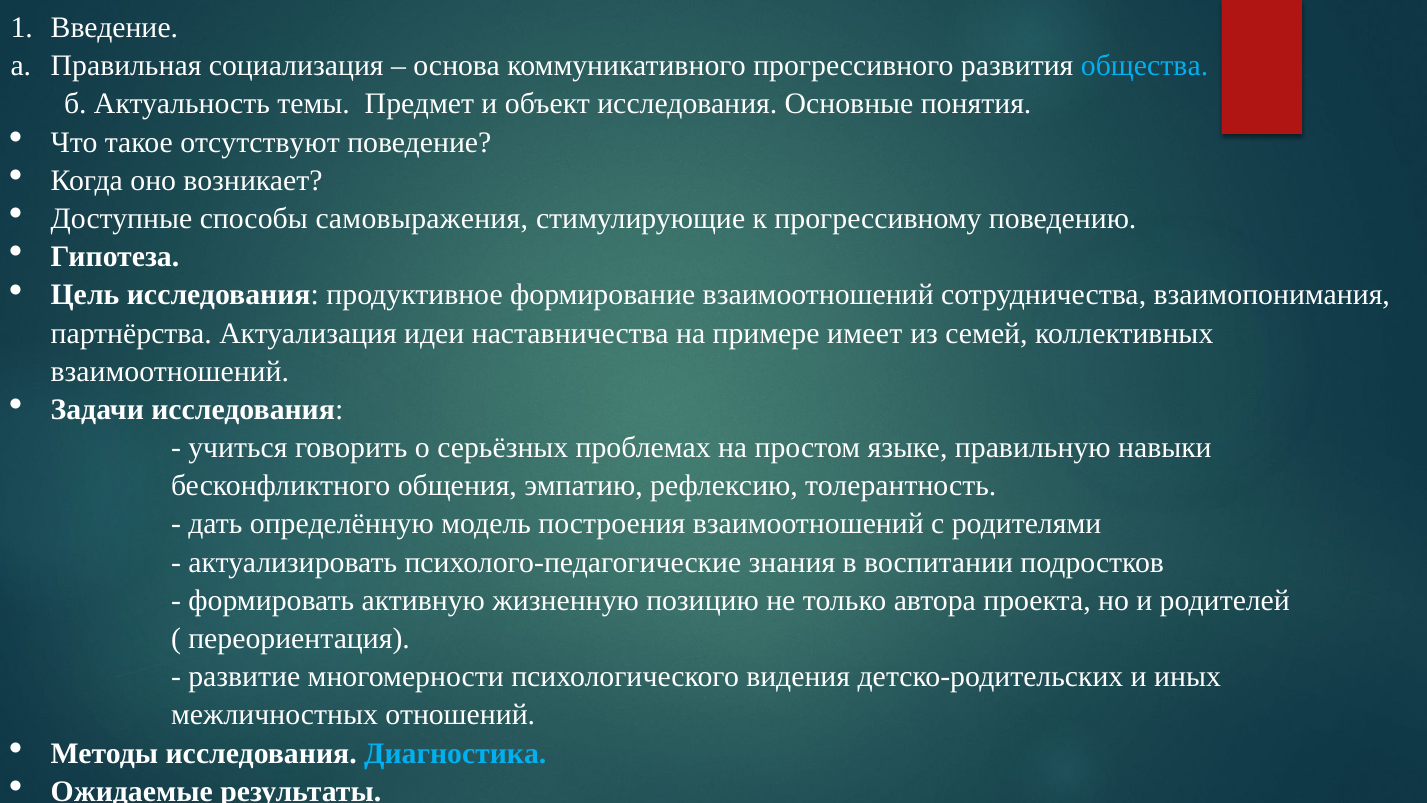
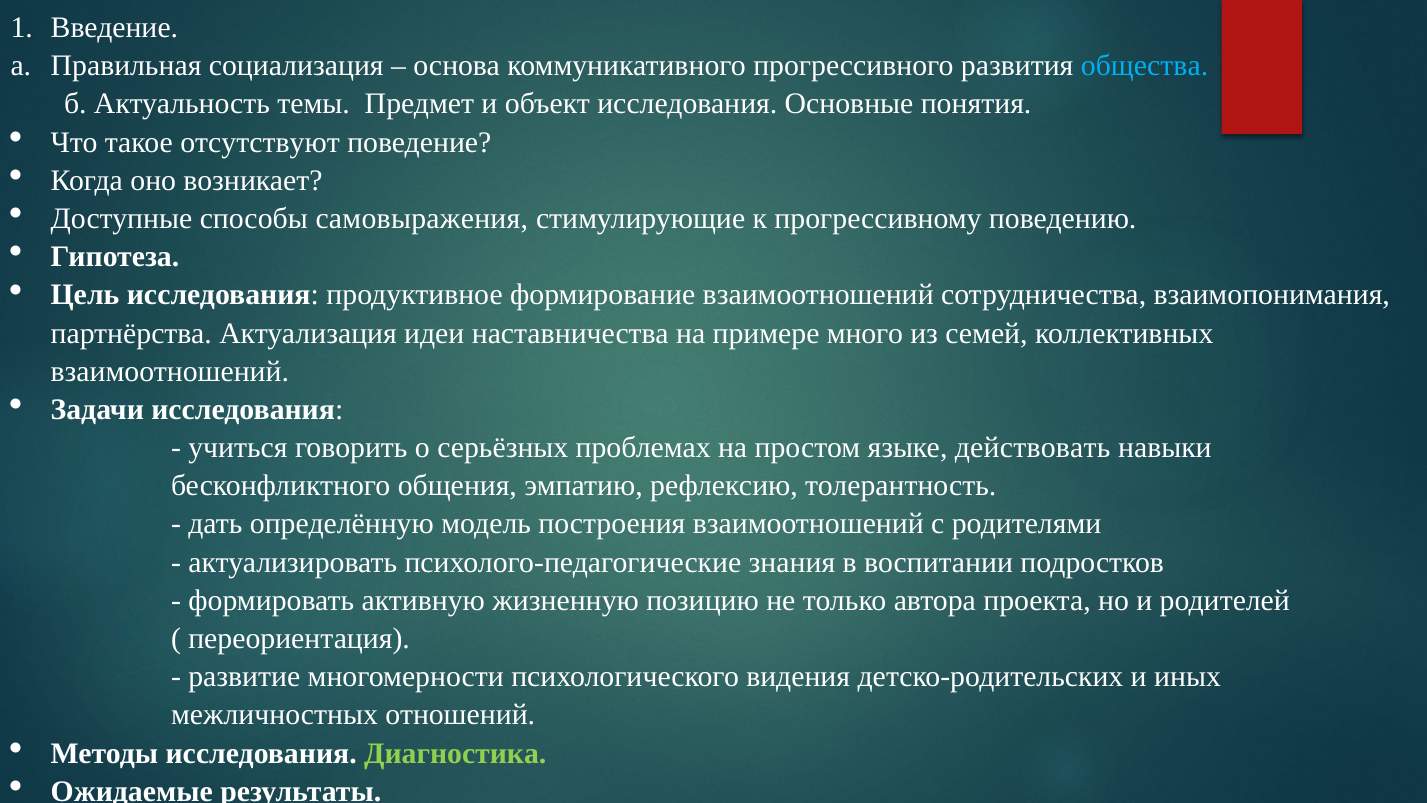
имеет: имеет -> много (865, 333)
правильную: правильную -> действовать (1033, 448)
Диагностика colour: light blue -> light green (455, 753)
